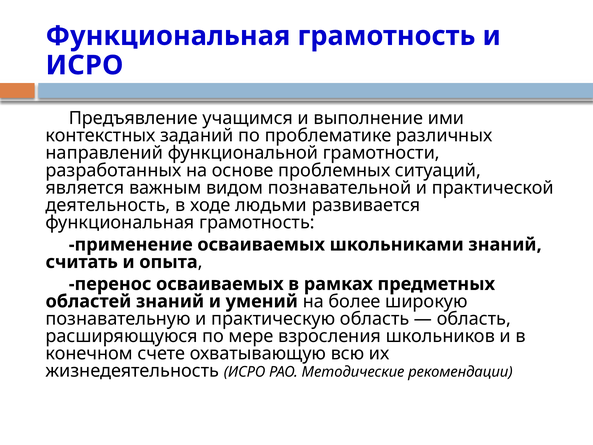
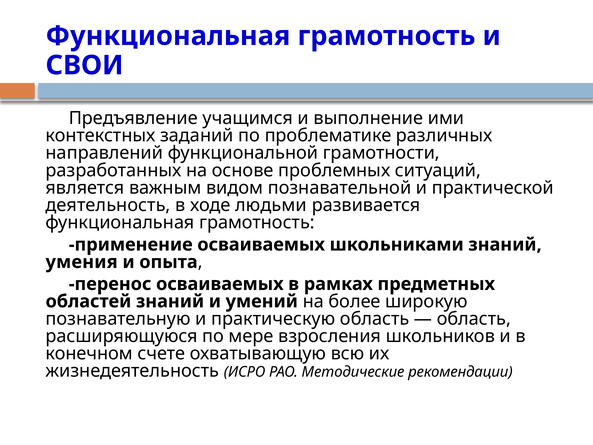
ИСРО: ИСРО -> СВОИ (85, 65)
считать: считать -> умения (82, 262)
